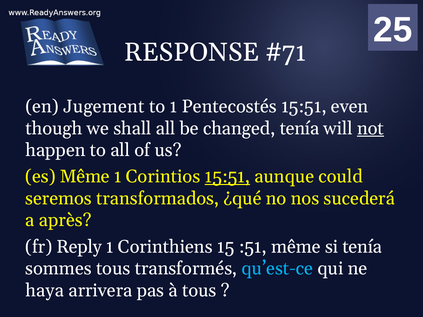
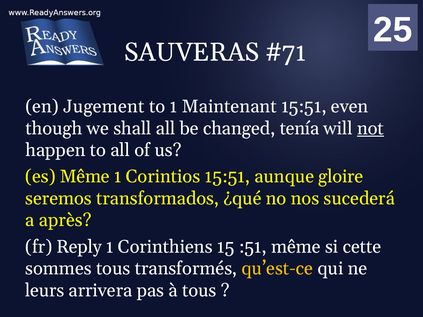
RESPONSE: RESPONSE -> SAUVERAS (192, 52)
Pentecostés: Pentecostés -> Maintenant (229, 107)
15:51 underline: present -> none (227, 177)
could: could -> gloire (341, 177)
si tenía: tenía -> cette (362, 247)
qu’est-ce colour: light blue -> yellow (277, 269)
haya: haya -> leurs (45, 291)
